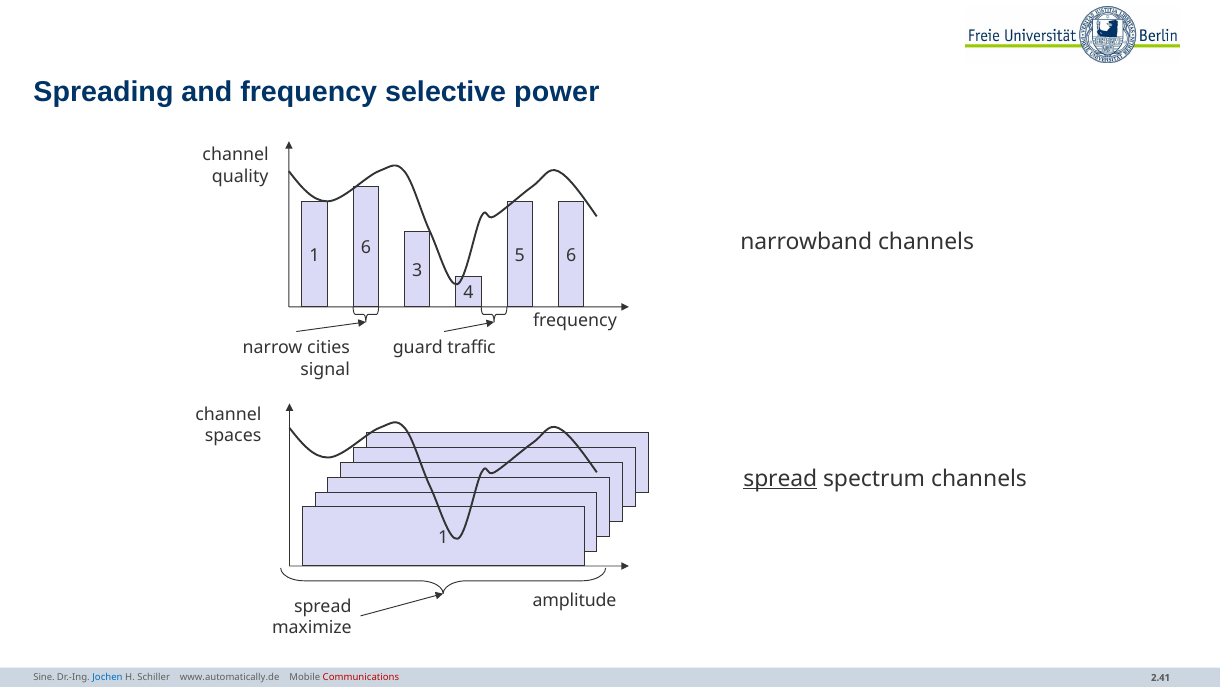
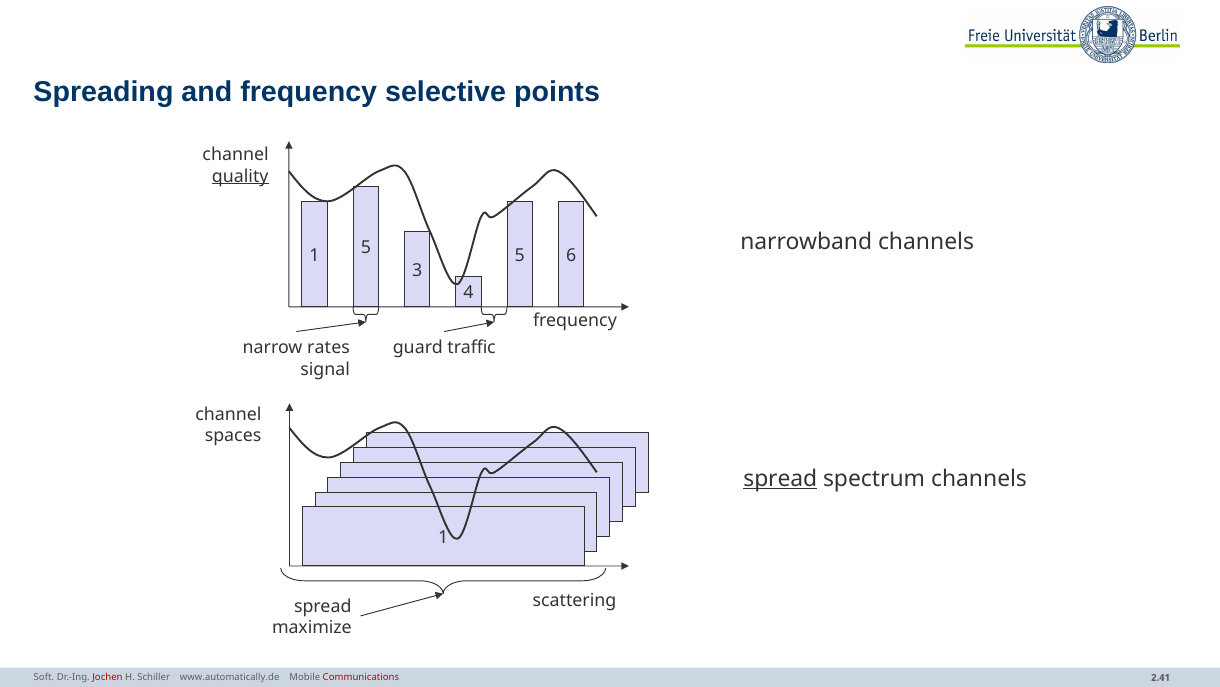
power: power -> points (557, 92)
quality underline: none -> present (240, 176)
1 6: 6 -> 5 (366, 248)
cities: cities -> rates (329, 348)
amplitude: amplitude -> scattering (574, 600)
Sine: Sine -> Soft (44, 677)
Jochen colour: blue -> red (107, 677)
